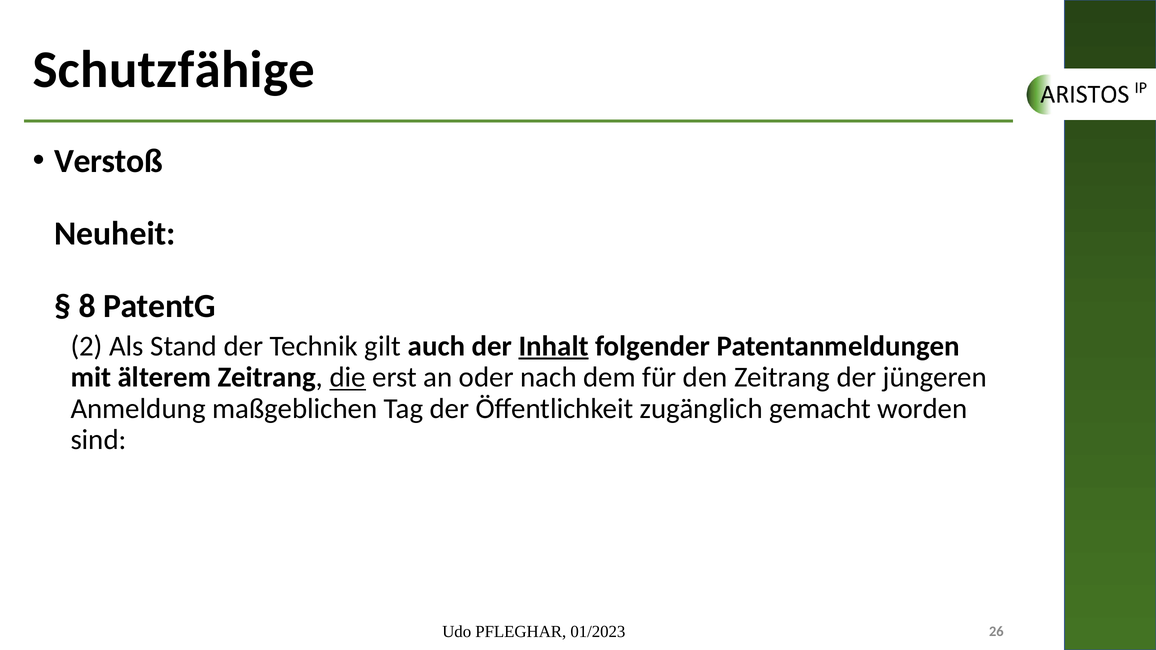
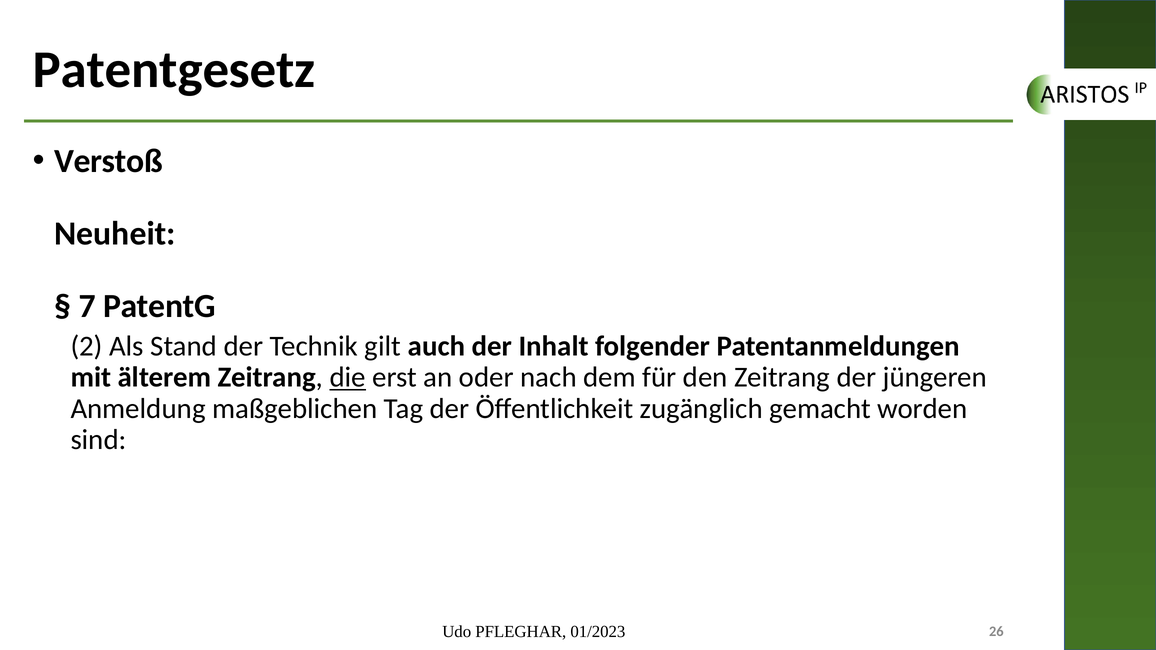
Schutzfähige: Schutzfähige -> Patentgesetz (174, 70)
8: 8 -> 7 (87, 306)
Inhalt underline: present -> none (554, 346)
